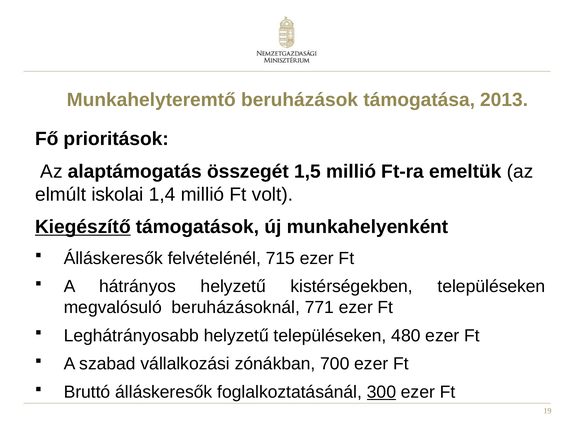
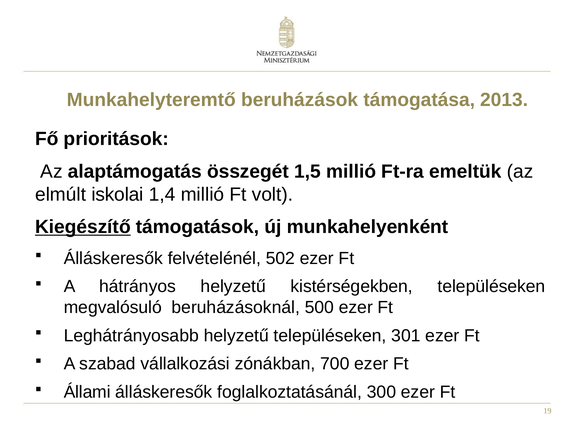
715: 715 -> 502 (280, 259)
771: 771 -> 500 (319, 308)
480: 480 -> 301 (406, 336)
Bruttó: Bruttó -> Állami (87, 393)
300 underline: present -> none (381, 393)
